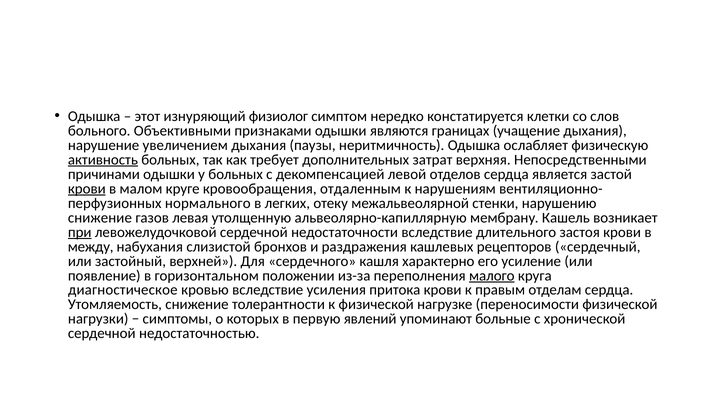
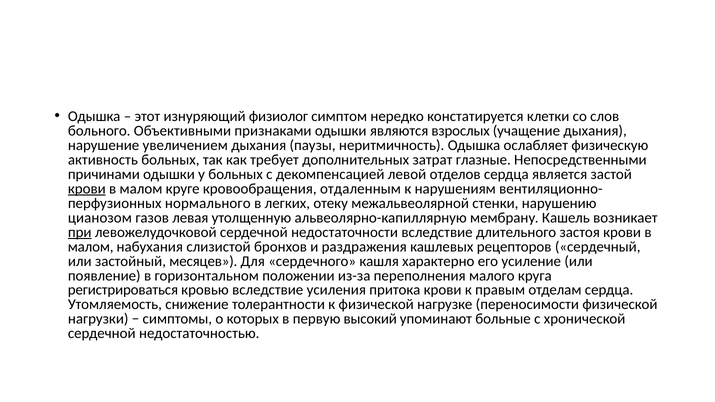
границах: границах -> взрослых (461, 131)
активность underline: present -> none (103, 160)
верхняя: верхняя -> глазные (483, 160)
снижение: снижение -> цианозом (100, 218)
между: между -> малом (91, 247)
верхней: верхней -> месяцев (203, 261)
малого underline: present -> none (492, 276)
диагностическое: диагностическое -> регистрироваться (123, 290)
явлений: явлений -> высокий (370, 319)
